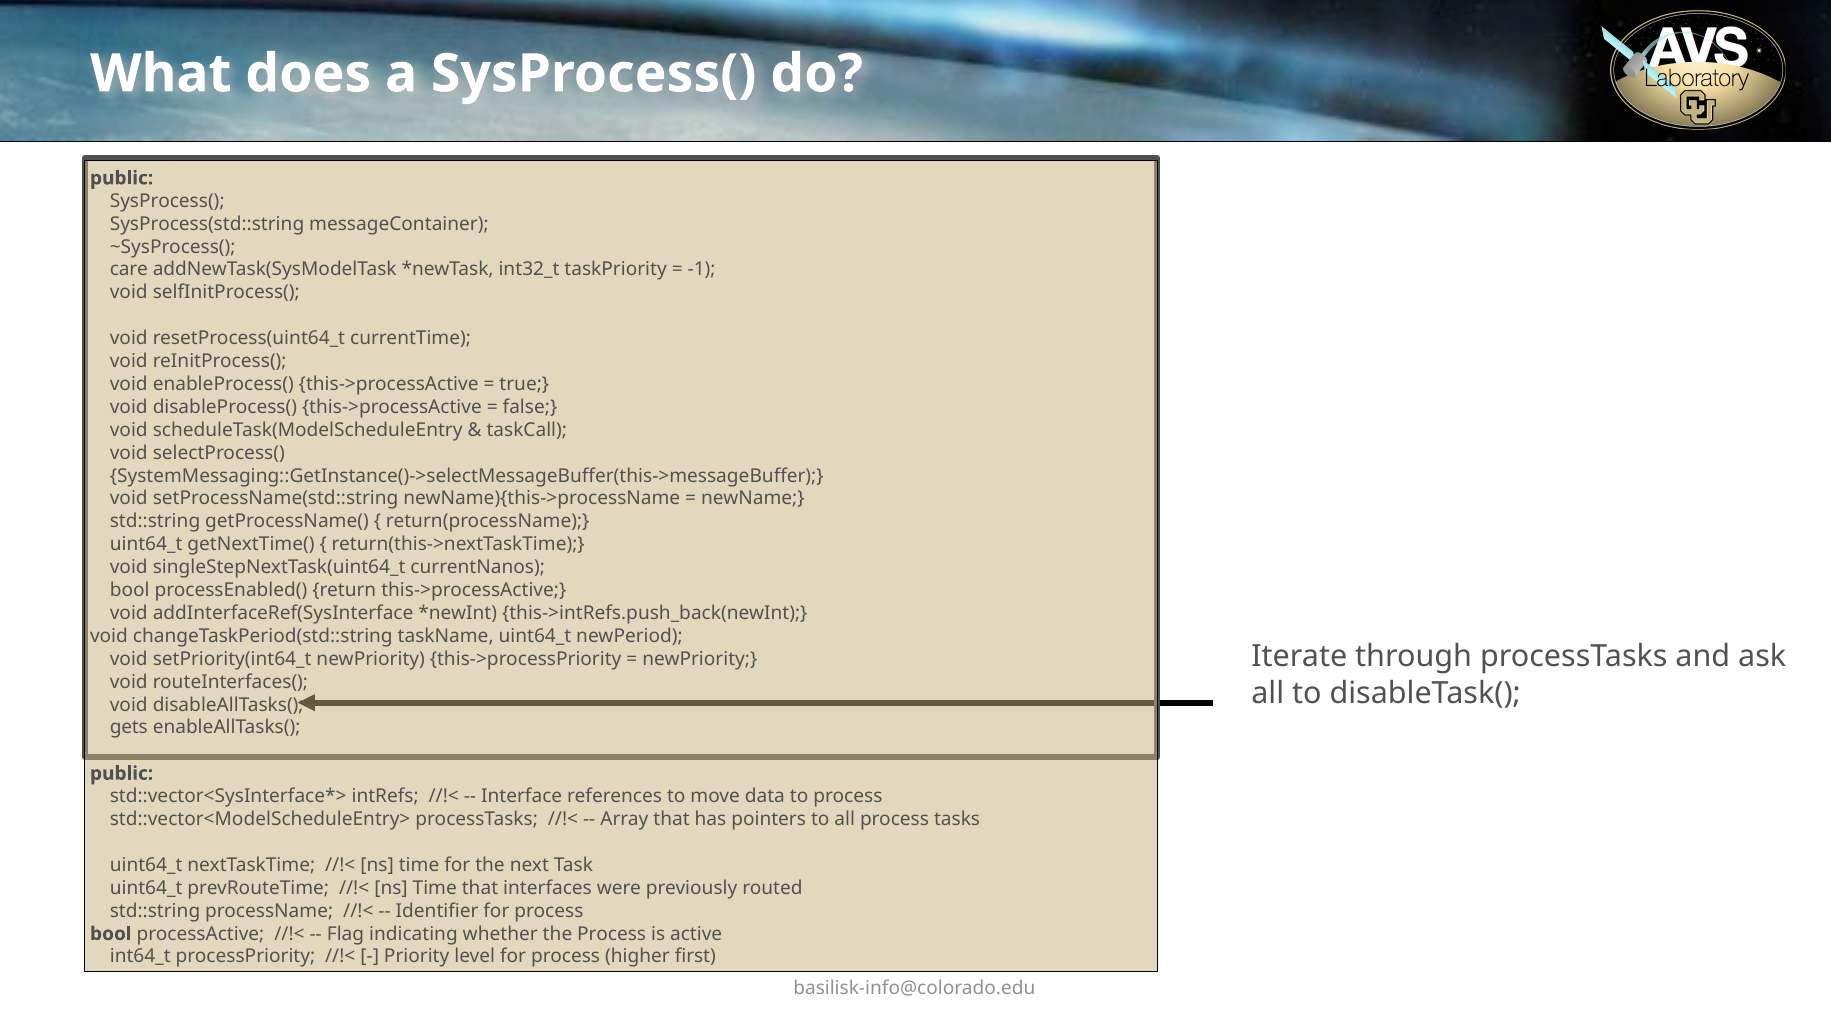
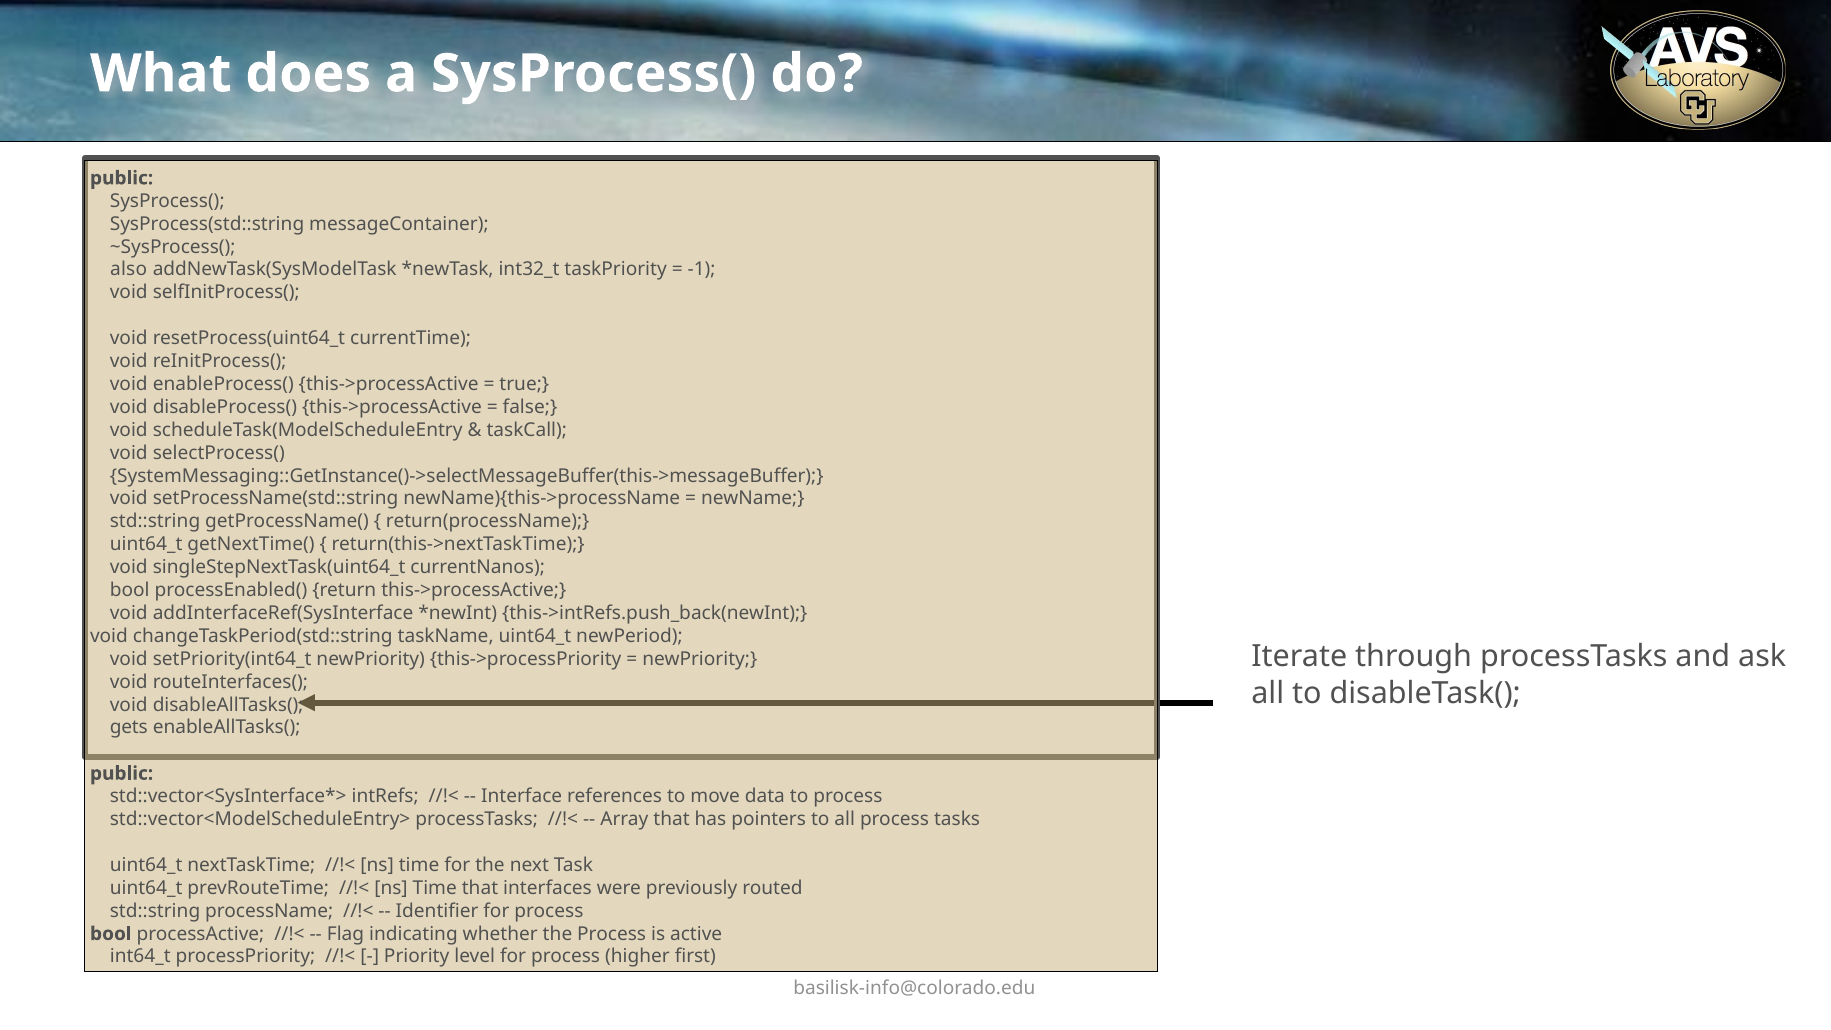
care: care -> also (129, 270)
